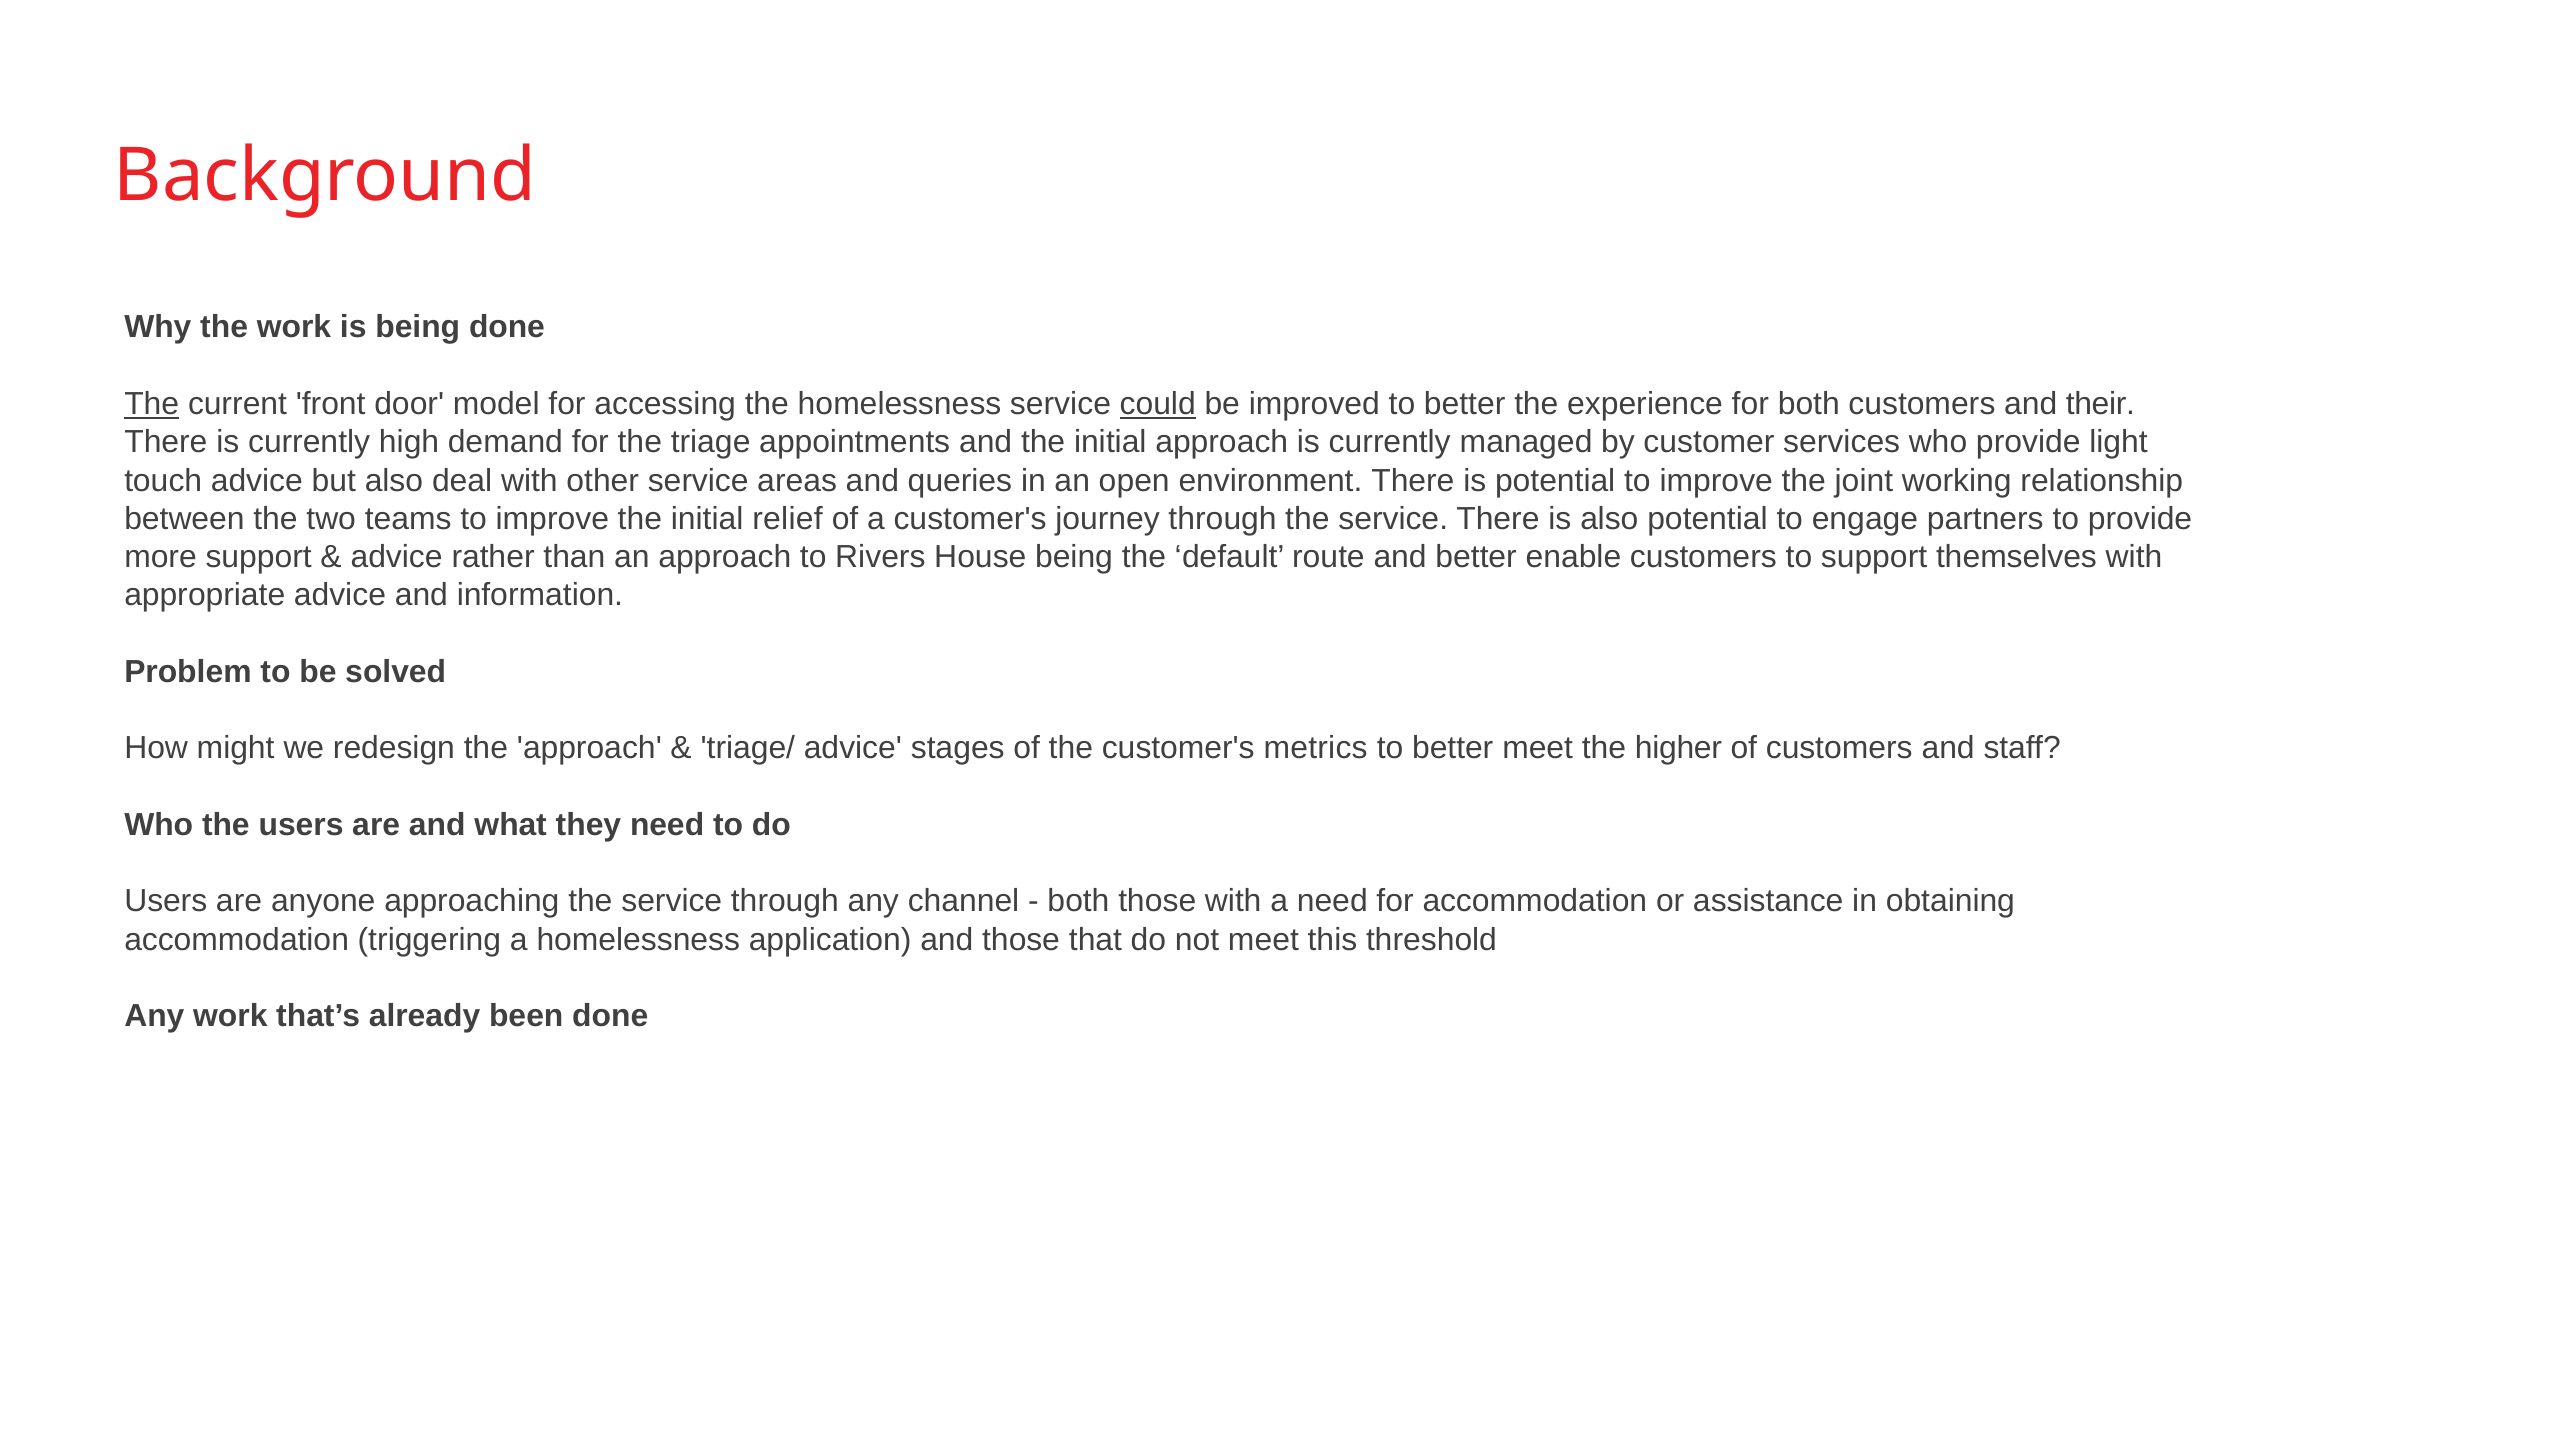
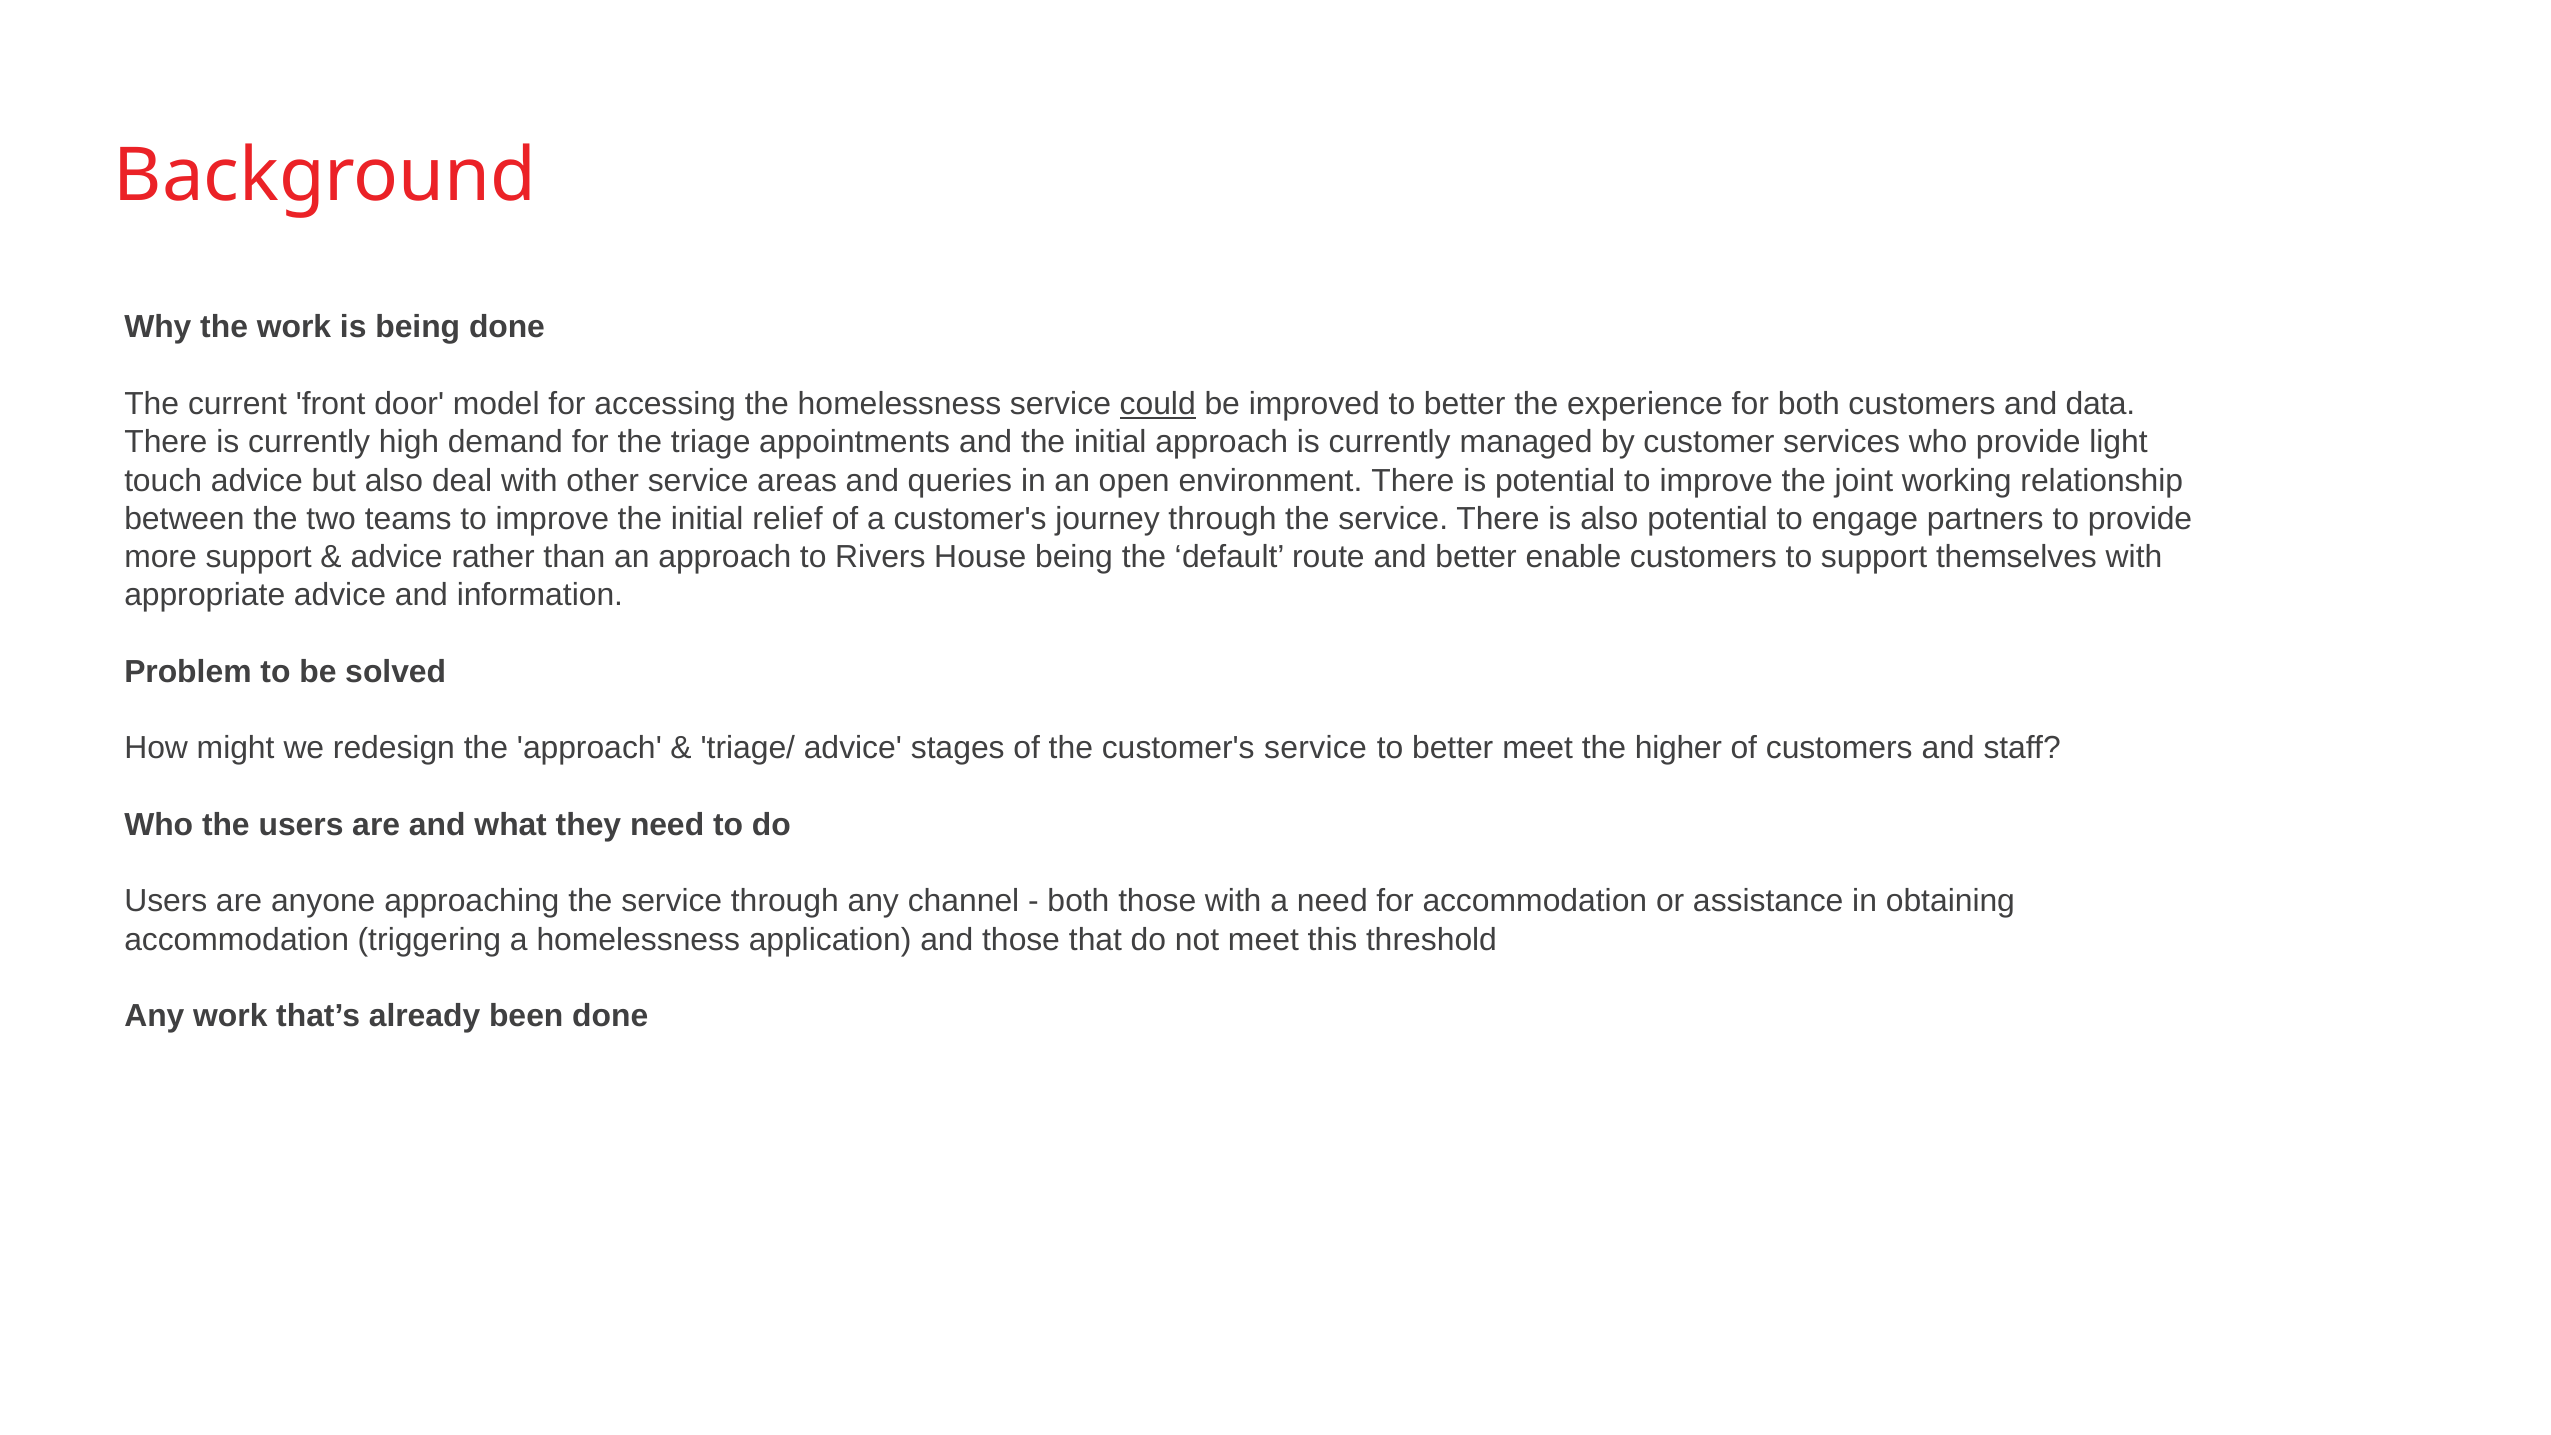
The underline: present -> none (152, 404)
their: their -> data (2100, 404)
customer's metrics: metrics -> service (1316, 748)
